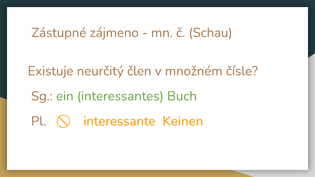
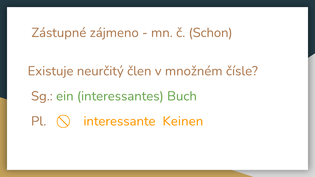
Schau: Schau -> Schon (211, 33)
